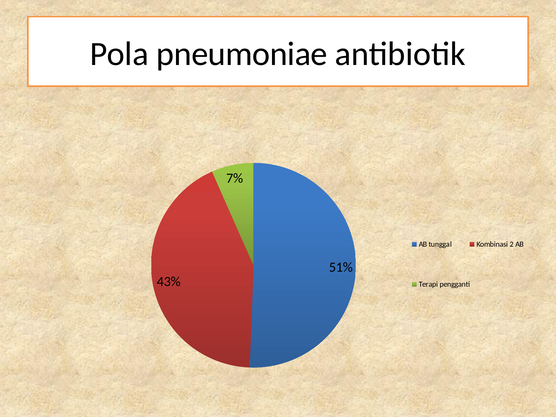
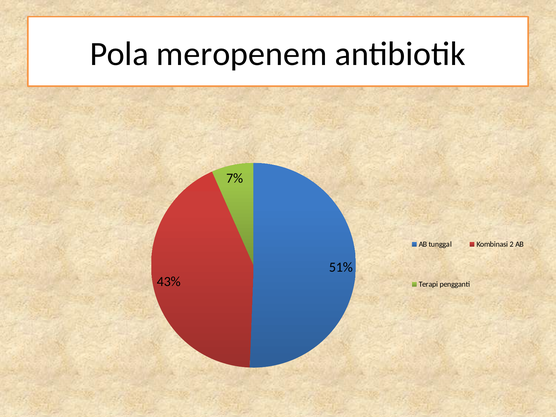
pneumoniae: pneumoniae -> meropenem (242, 54)
